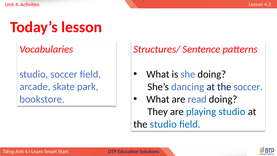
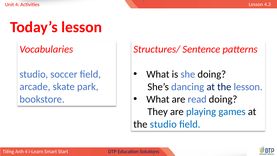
the soccer: soccer -> lesson (248, 87)
playing studio: studio -> games (232, 112)
